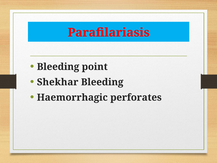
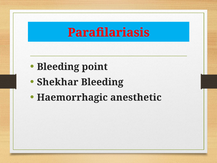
perforates: perforates -> anesthetic (136, 97)
